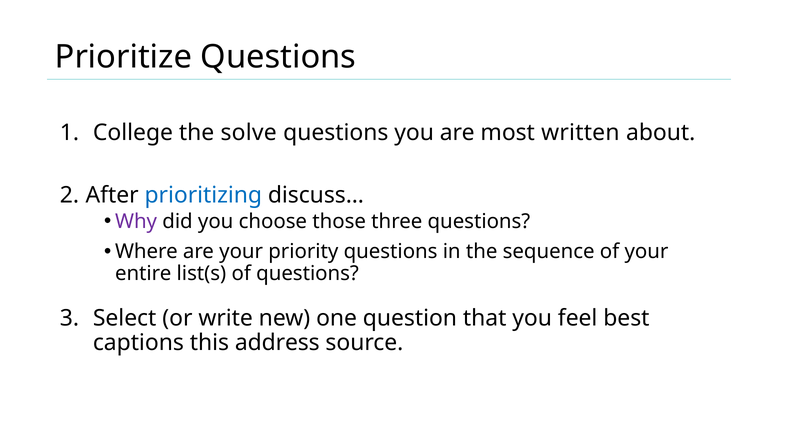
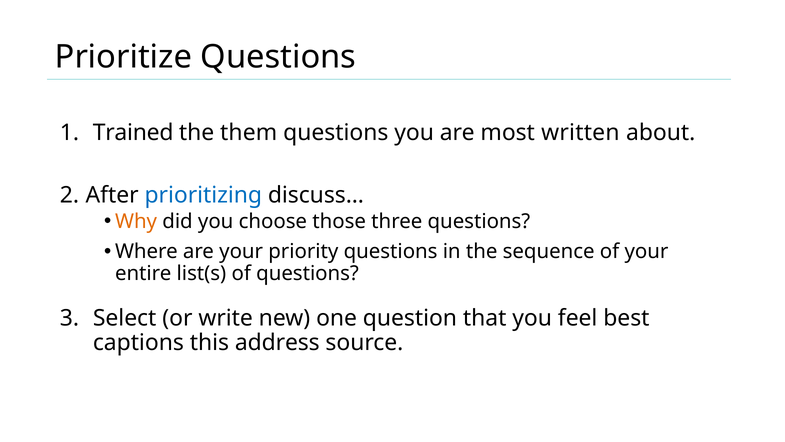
College: College -> Trained (133, 133)
solve: solve -> them (249, 133)
Why colour: purple -> orange (136, 221)
